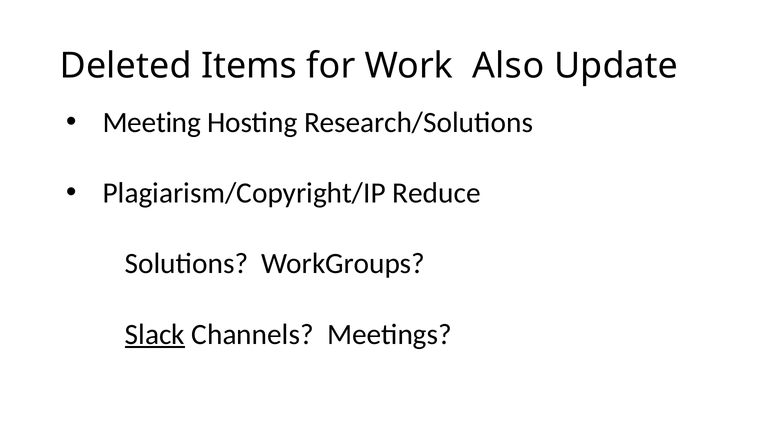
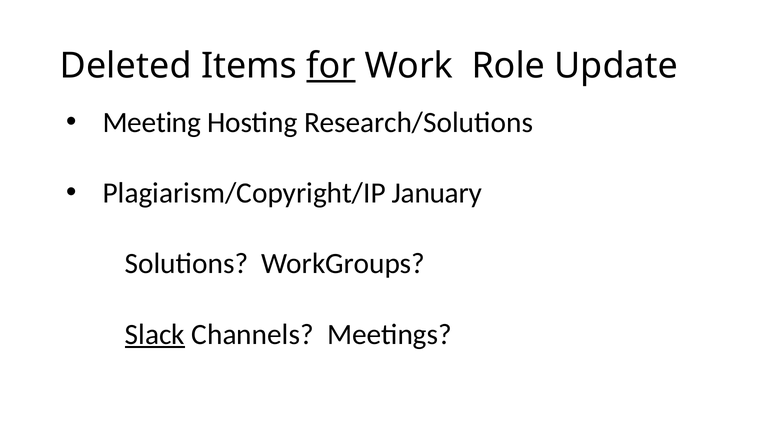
for underline: none -> present (331, 66)
Also: Also -> Role (508, 66)
Reduce: Reduce -> January (437, 193)
